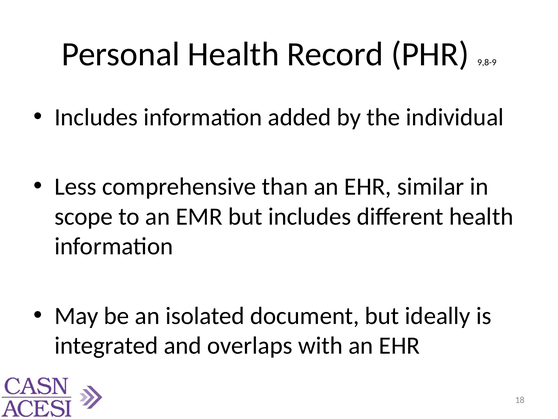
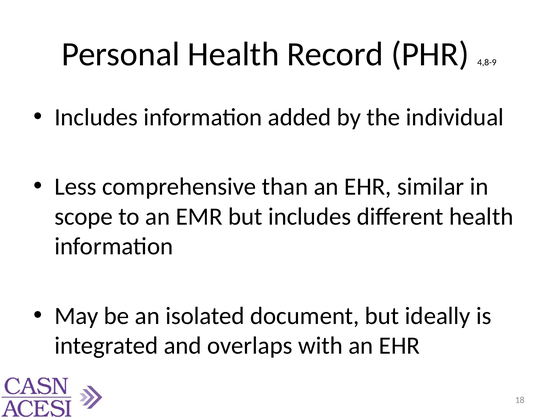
9,8-9: 9,8-9 -> 4,8-9 (487, 62)
